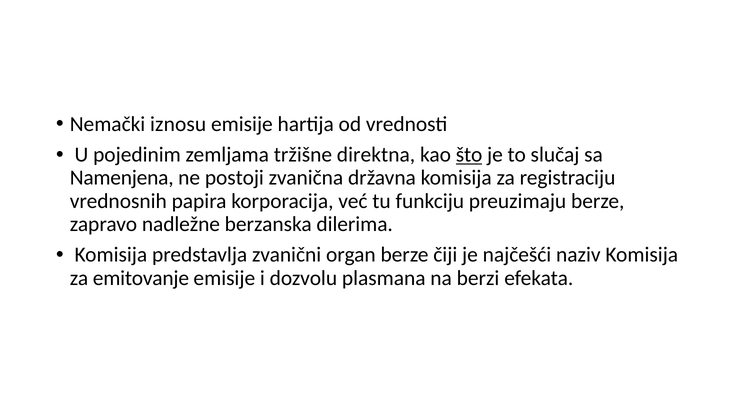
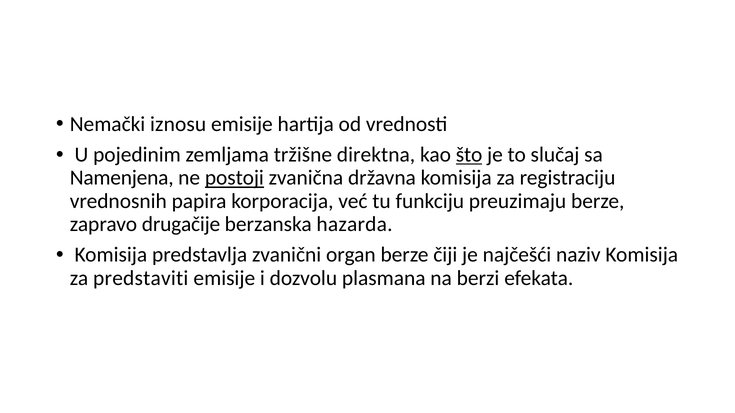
postoji underline: none -> present (234, 178)
nadležne: nadležne -> drugačije (181, 224)
dilerima: dilerima -> hazarda (355, 224)
emitovanje: emitovanje -> predstaviti (141, 278)
